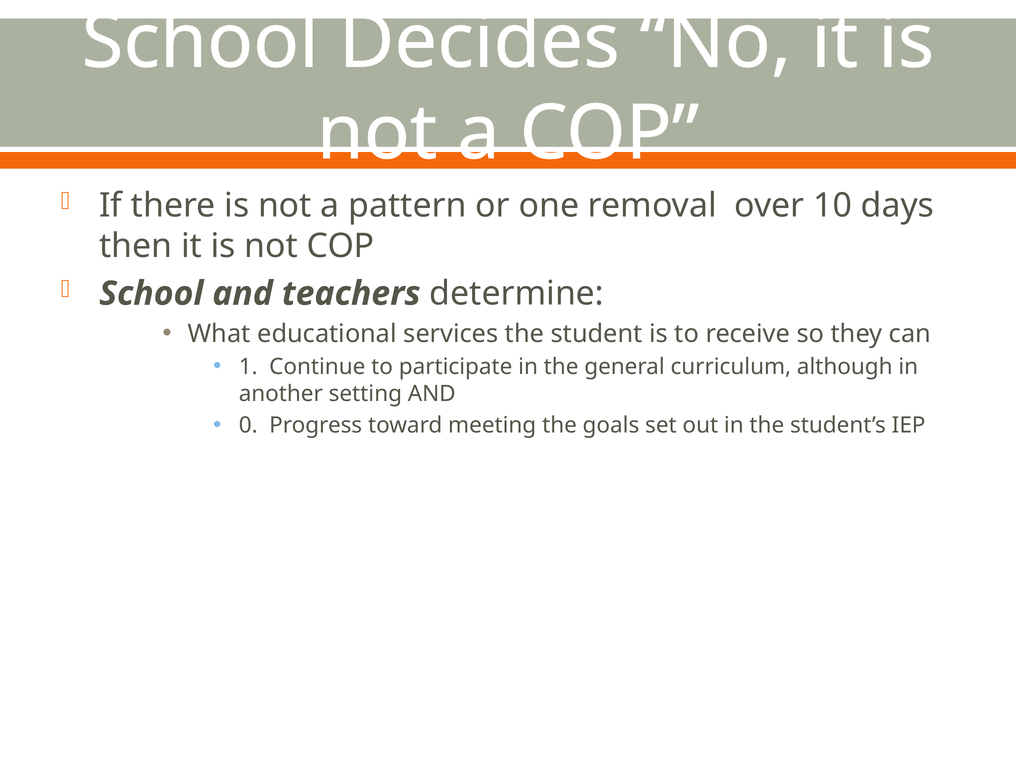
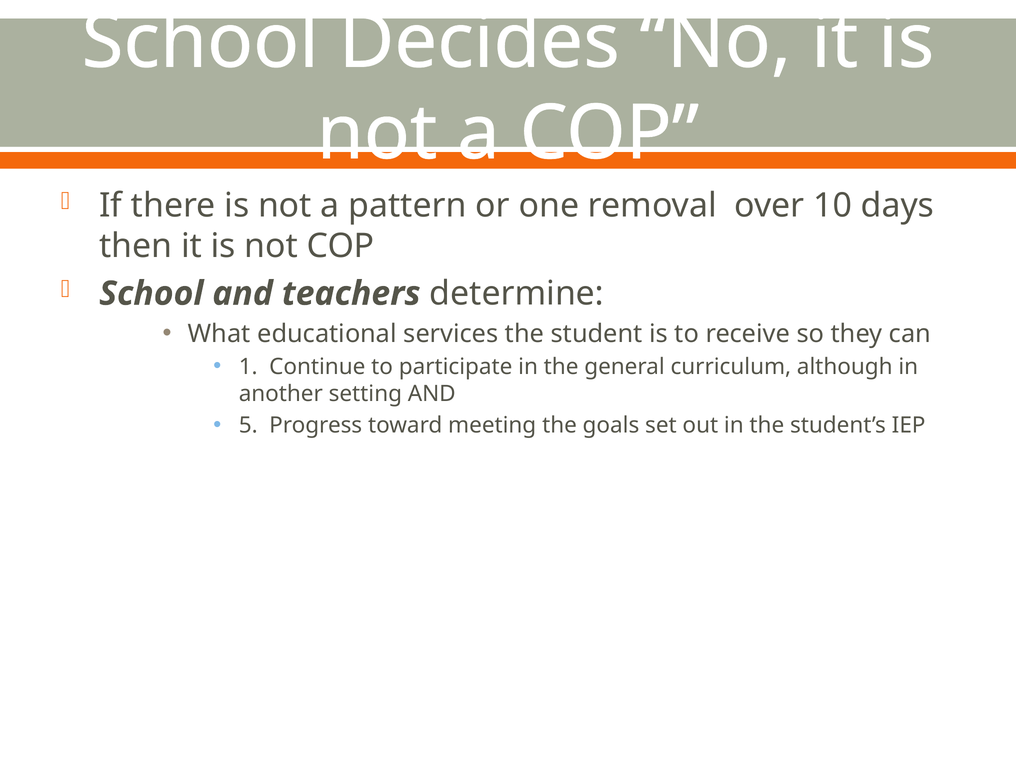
0: 0 -> 5 (248, 425)
